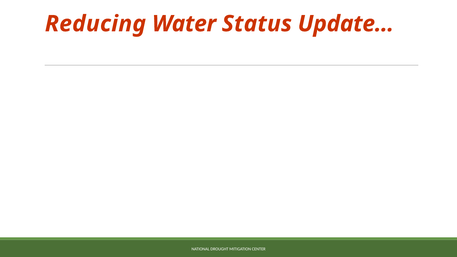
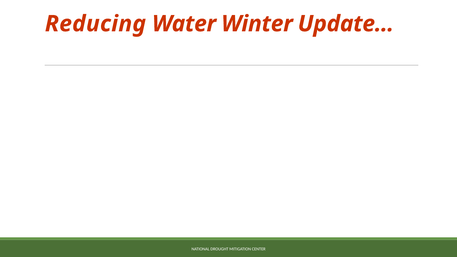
Status: Status -> Winter (257, 24)
